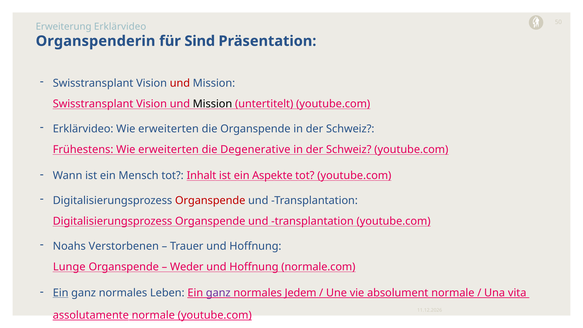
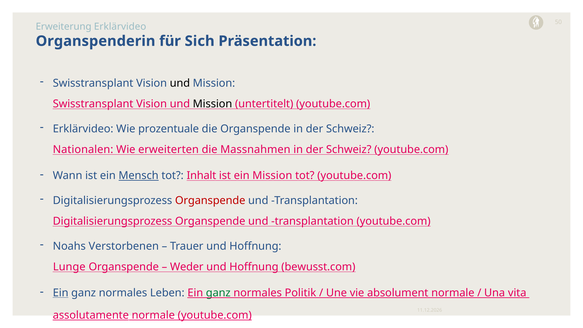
Sind: Sind -> Sich (200, 41)
und colour: red -> black (180, 83)
Erklärvideo Wie erweiterten: erweiterten -> prozentuale (169, 129)
Frühestens: Frühestens -> Nationalen (83, 150)
Degenerative: Degenerative -> Massnahmen (255, 150)
Mensch underline: none -> present (139, 176)
ein Aspekte: Aspekte -> Mission (272, 176)
normale.com: normale.com -> bewusst.com (318, 267)
ganz colour: purple -> green (218, 293)
Jedem: Jedem -> Politik (300, 293)
